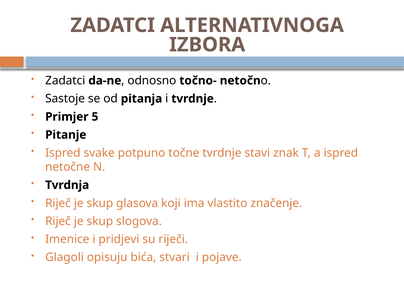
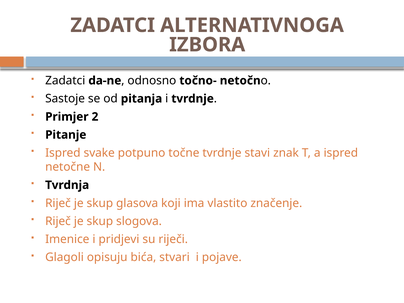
5: 5 -> 2 (95, 117)
